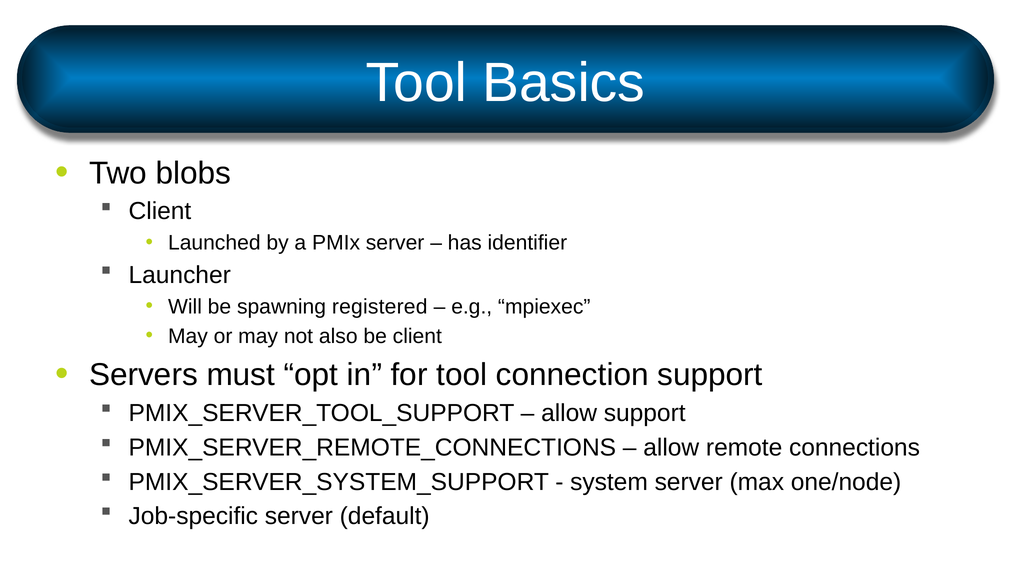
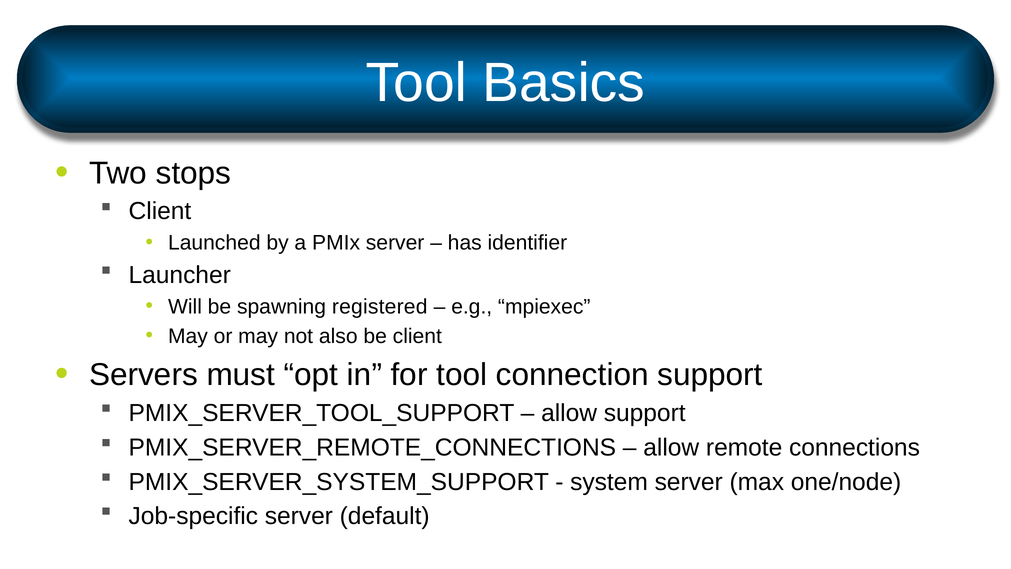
blobs: blobs -> stops (193, 173)
